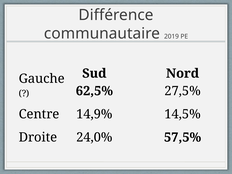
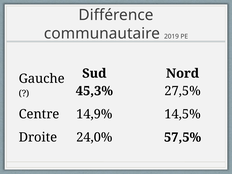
62,5%: 62,5% -> 45,3% (94, 91)
